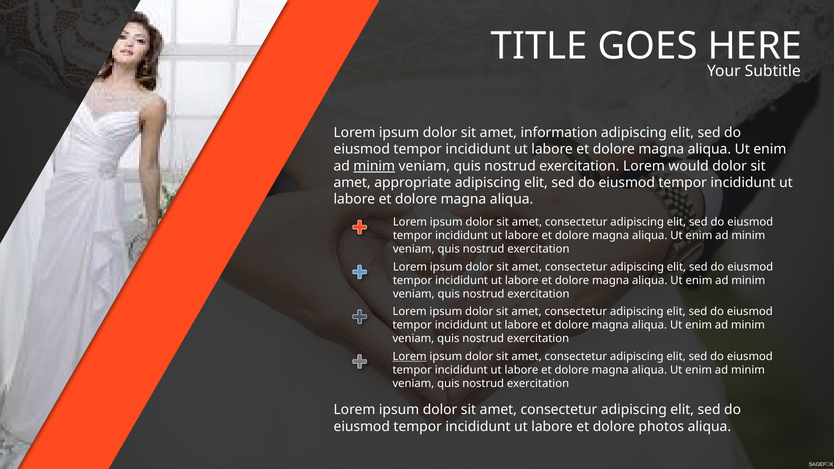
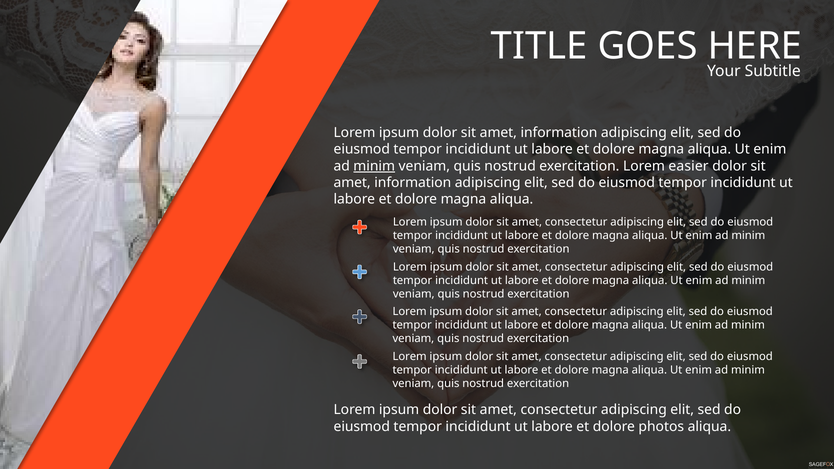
would: would -> easier (689, 166)
appropriate: appropriate -> information (413, 183)
Lorem underline: present -> none (410, 356)
